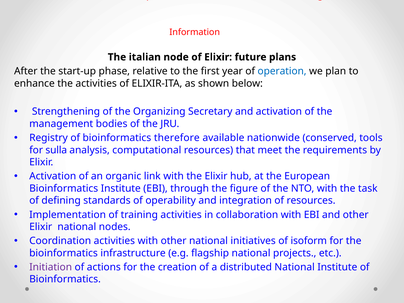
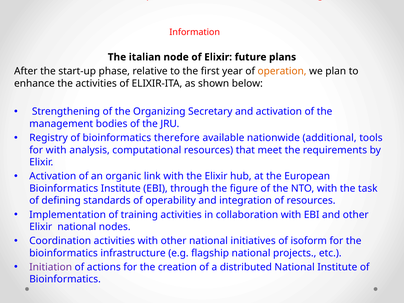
operation colour: blue -> orange (282, 71)
conserved: conserved -> additional (330, 138)
for sulla: sulla -> with (56, 150)
